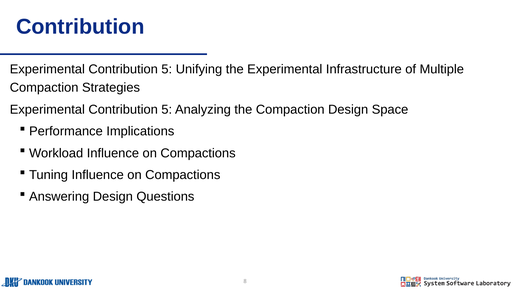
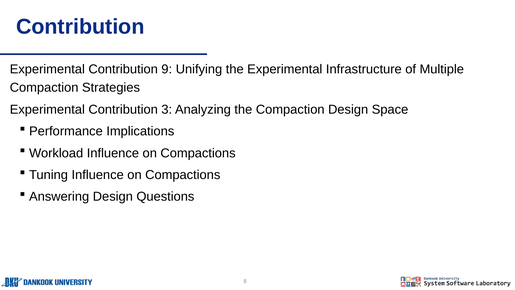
5: 5 -> 9 (167, 69)
5: 5 -> 3 (167, 109)
